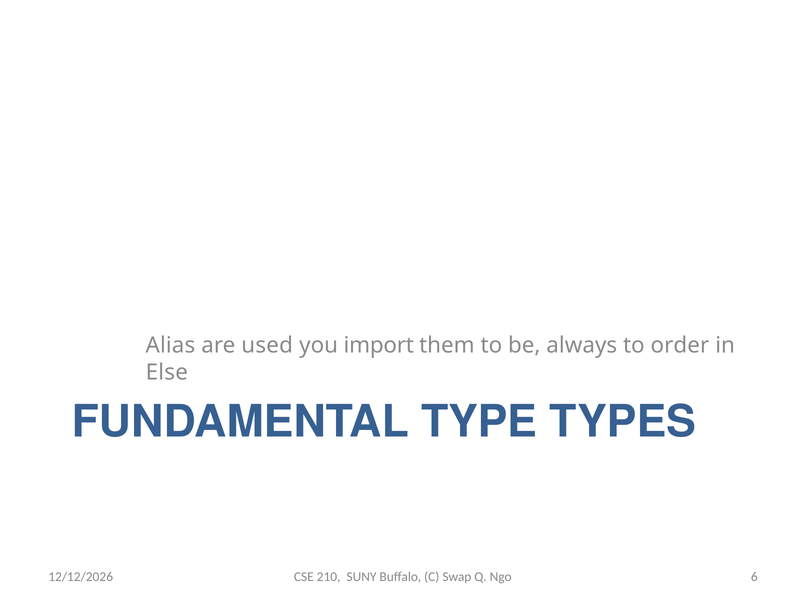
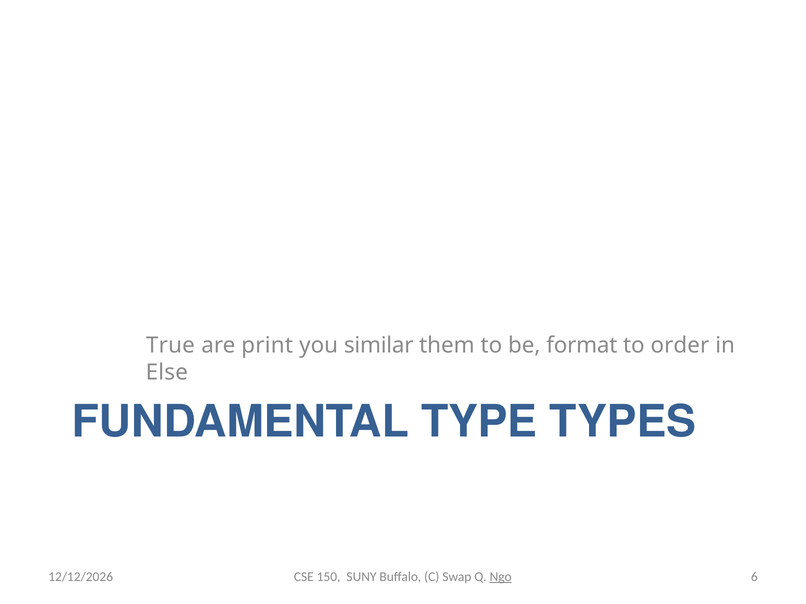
Alias: Alias -> True (170, 346)
used: used -> print (267, 346)
import: import -> similar (379, 346)
always: always -> format (582, 346)
210: 210 -> 150 (329, 577)
Ngo underline: none -> present (501, 577)
